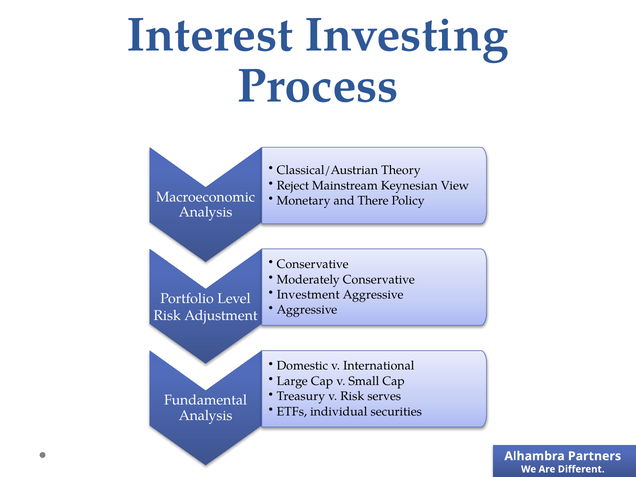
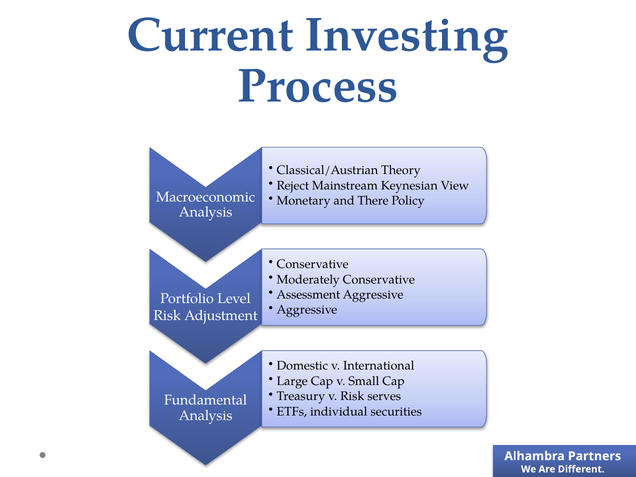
Interest: Interest -> Current (210, 35)
Investment: Investment -> Assessment (308, 295)
